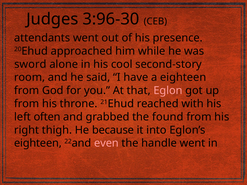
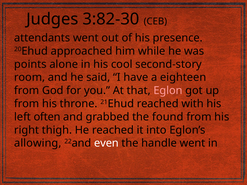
3:96-30: 3:96-30 -> 3:82-30 (111, 19)
sword: sword -> points (30, 64)
He because: because -> reached (113, 130)
eighteen: eighteen -> allowing (38, 143)
even colour: pink -> white (106, 143)
